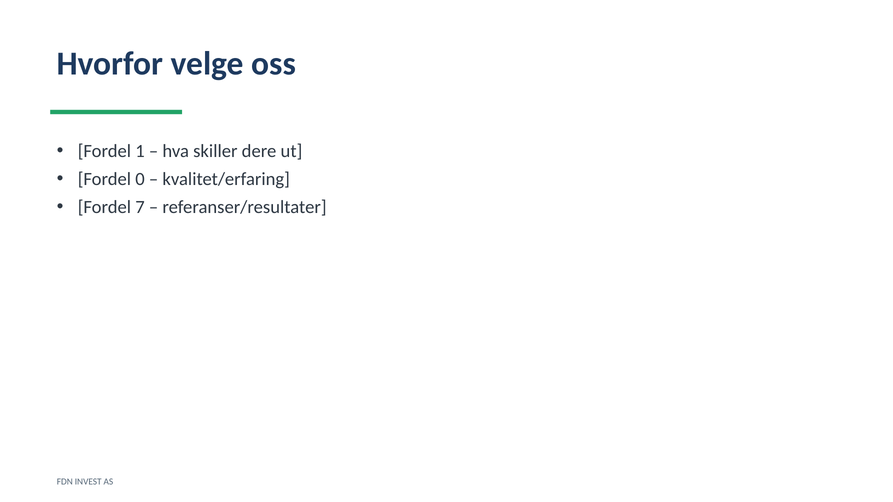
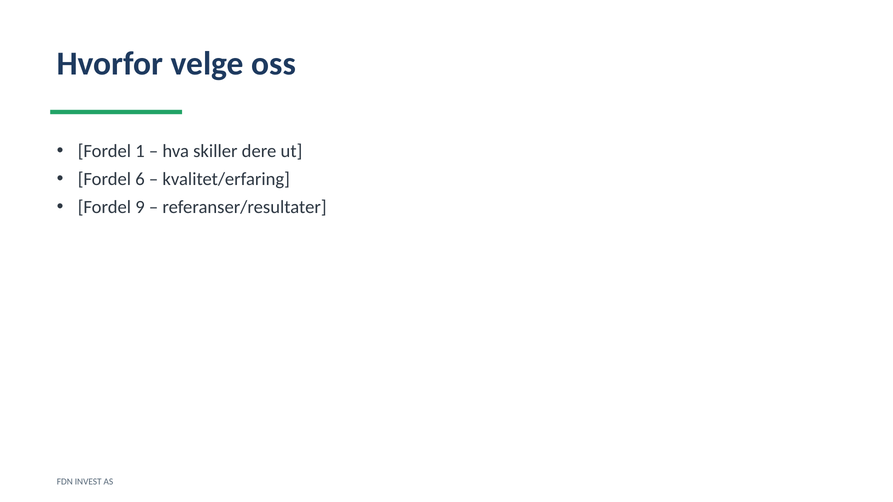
0: 0 -> 6 (140, 179)
7: 7 -> 9 (140, 207)
